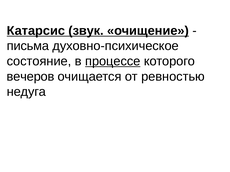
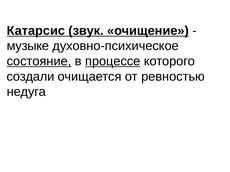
письма: письма -> музыке (28, 46)
состояние underline: none -> present (39, 61)
вечеров: вечеров -> создали (30, 77)
